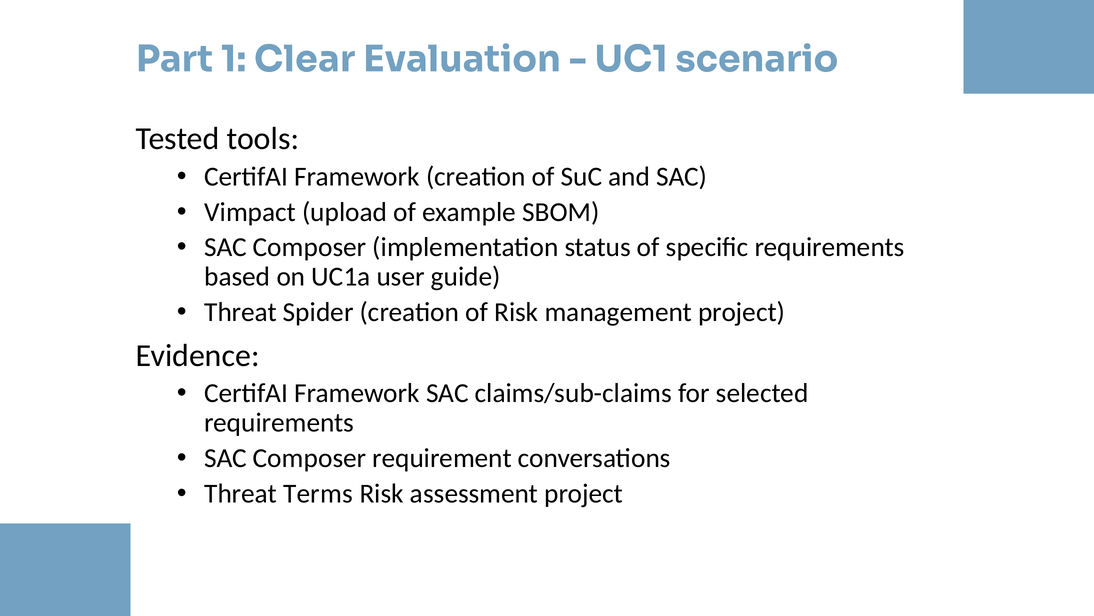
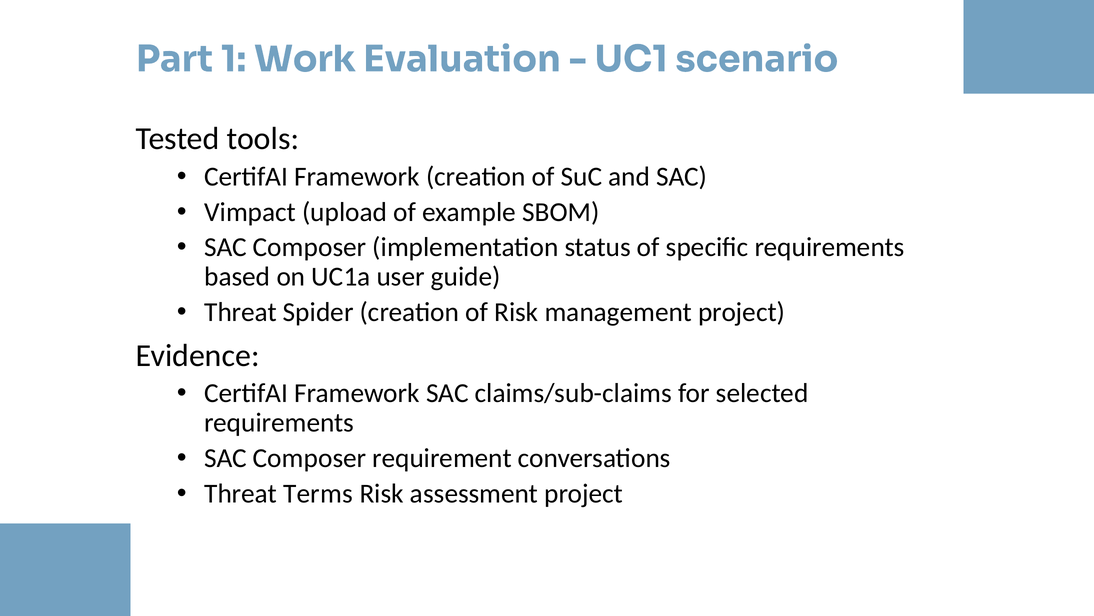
Clear: Clear -> Work (305, 59)
